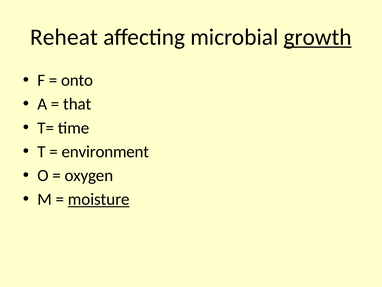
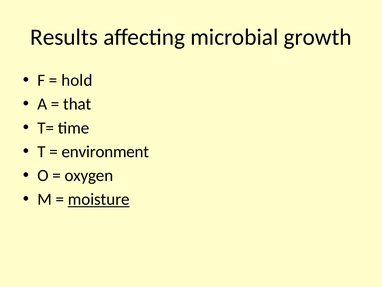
Reheat: Reheat -> Results (64, 37)
growth underline: present -> none (318, 37)
onto: onto -> hold (77, 80)
